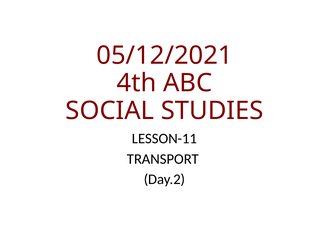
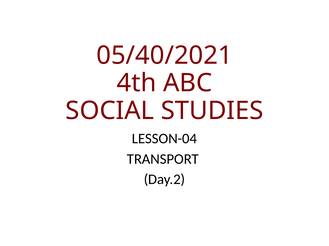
05/12/2021: 05/12/2021 -> 05/40/2021 (164, 56)
LESSON-11: LESSON-11 -> LESSON-04 (164, 139)
